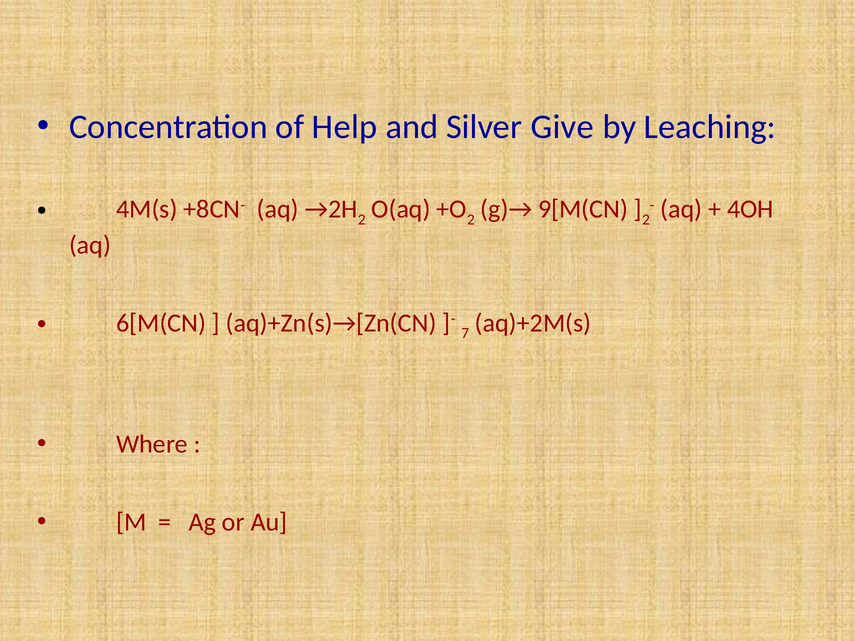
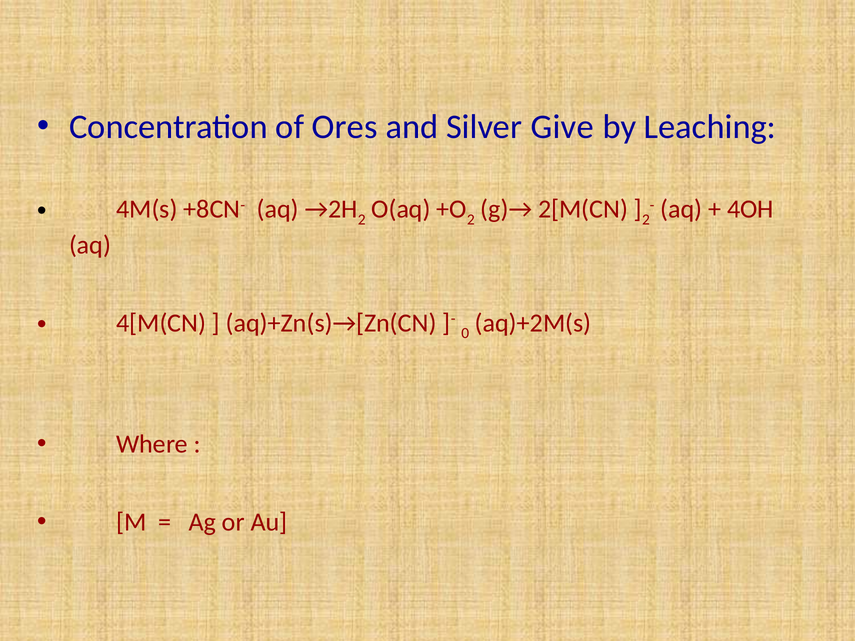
Help: Help -> Ores (345, 127)
9[M(CN: 9[M(CN -> 2[M(CN (583, 209)
6[M(CN: 6[M(CN -> 4[M(CN (161, 323)
7: 7 -> 0 (465, 333)
